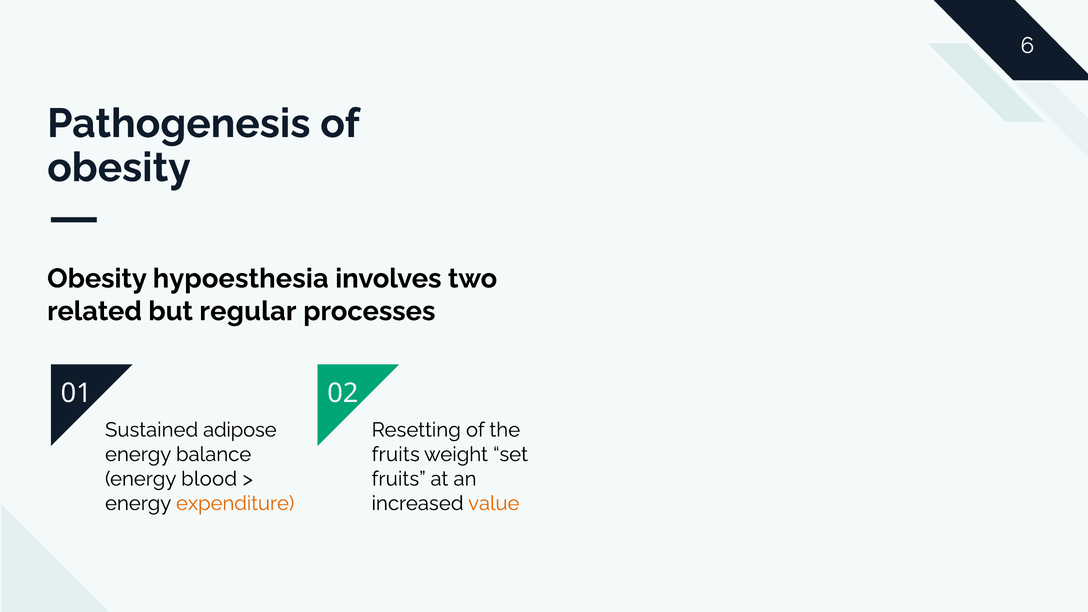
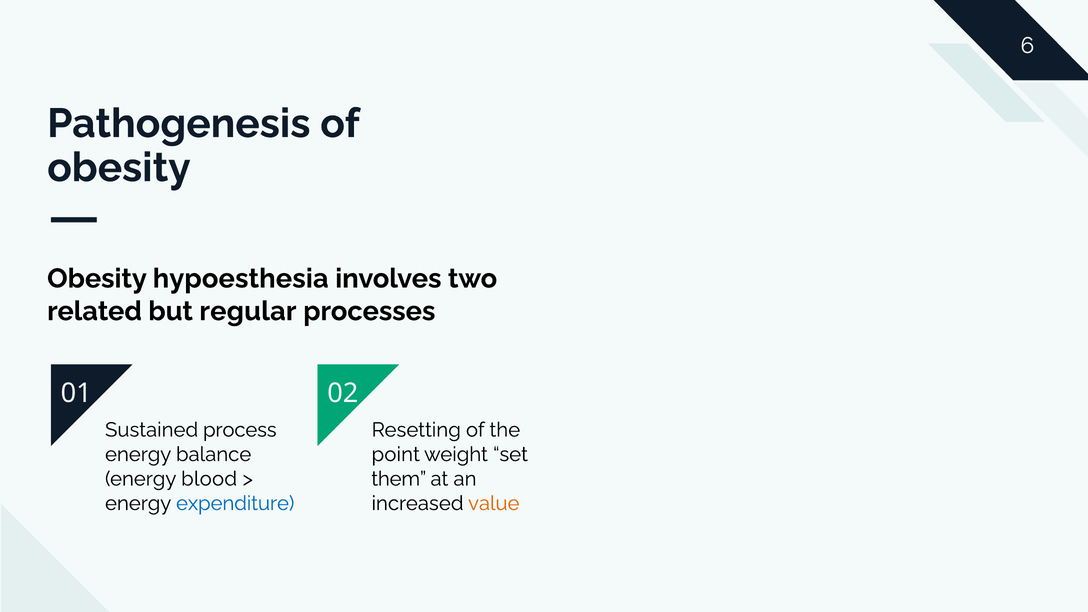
adipose: adipose -> process (240, 430)
fruits: fruits -> point (396, 454)
fruits: fruits -> them (399, 479)
expenditure colour: orange -> blue (235, 503)
